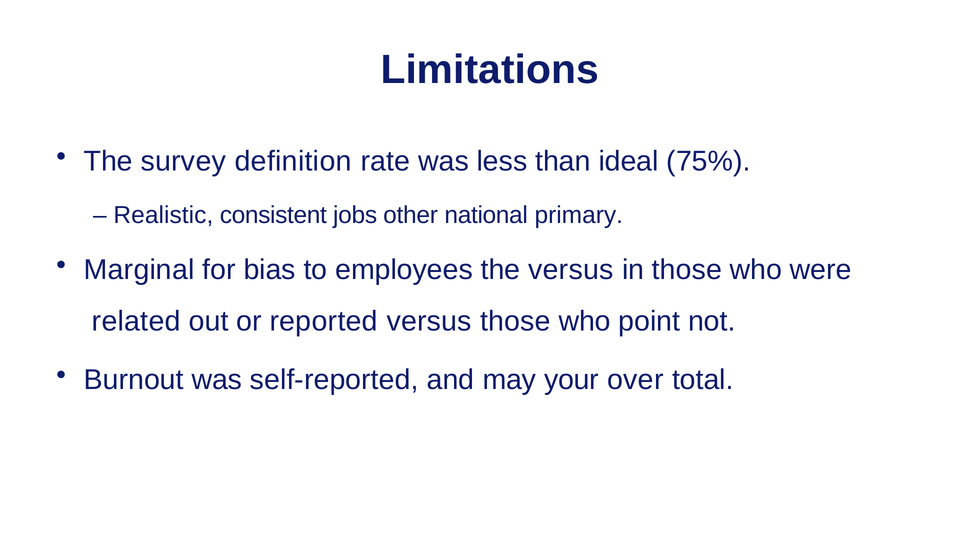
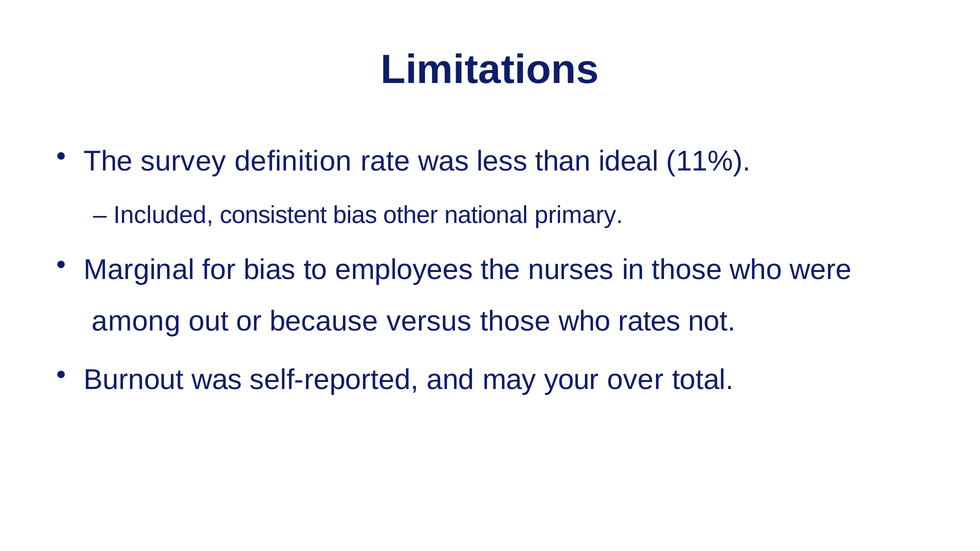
75%: 75% -> 11% (709, 162)
Realistic: Realistic -> Included (163, 215)
consistent jobs: jobs -> bias (355, 215)
the versus: versus -> nurses (571, 270)
related: related -> among (136, 322)
reported: reported -> because (324, 322)
point: point -> rates (649, 322)
